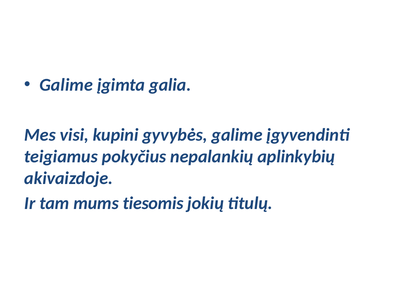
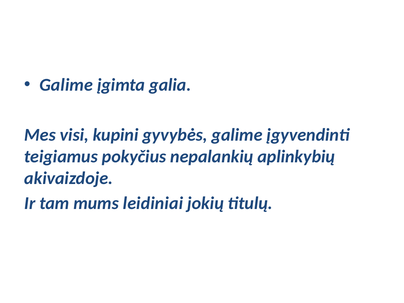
tiesomis: tiesomis -> leidiniai (153, 203)
